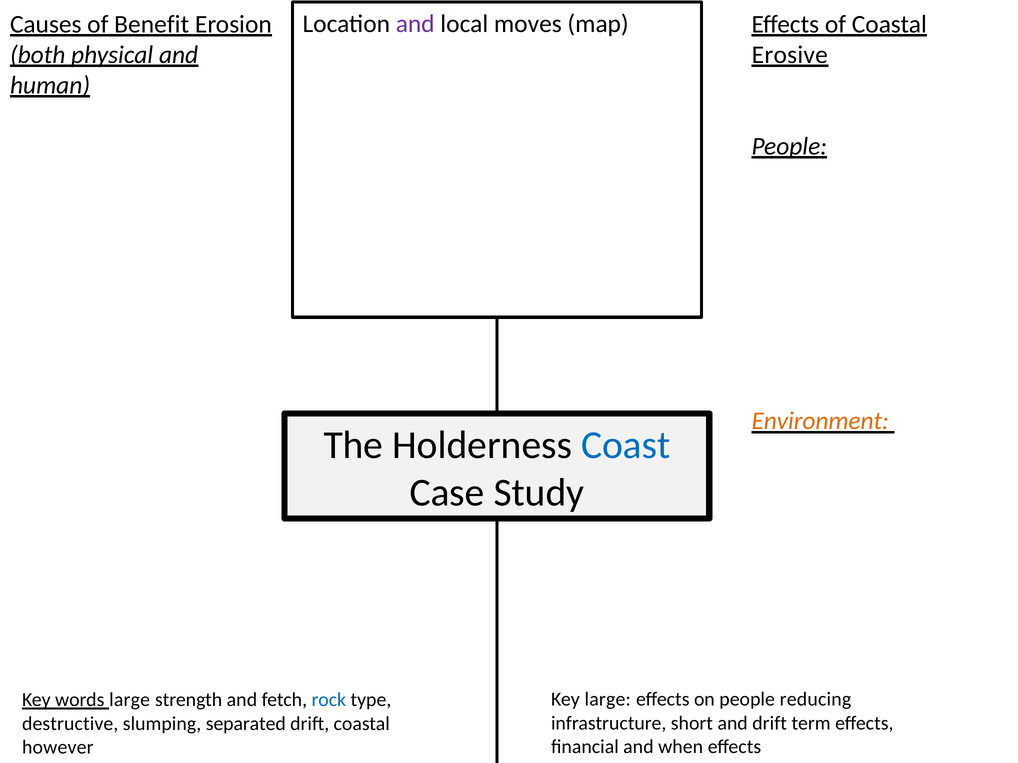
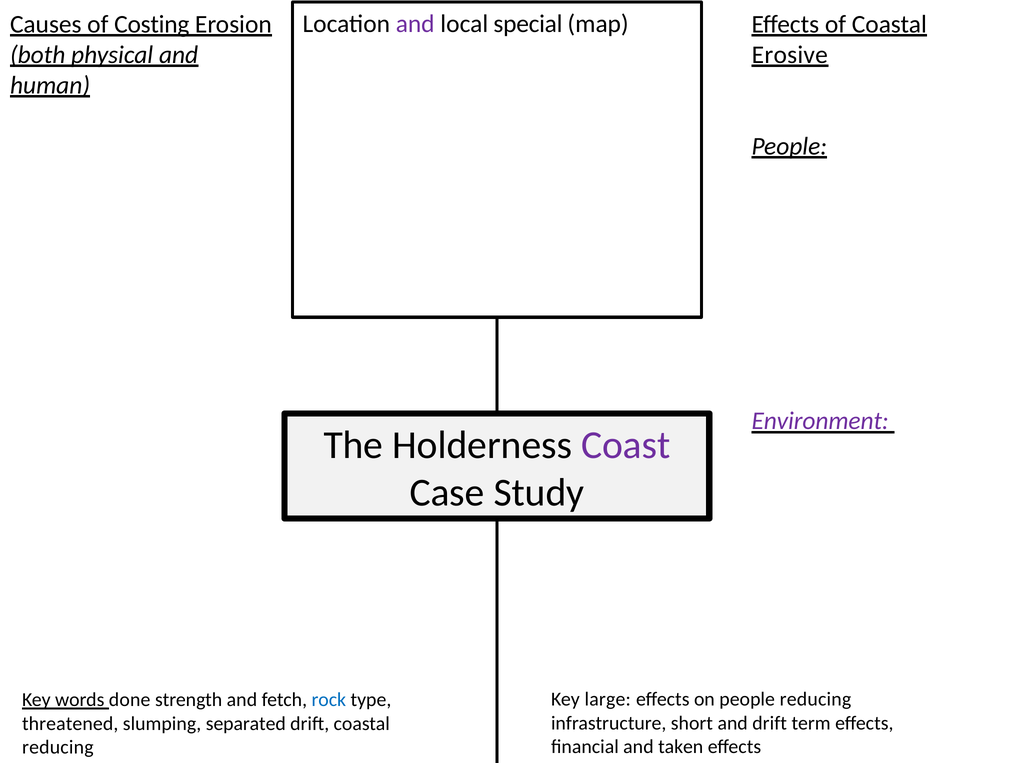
moves: moves -> special (528, 24)
Benefit: Benefit -> Costing (152, 24)
Environment colour: orange -> purple (820, 421)
Coast colour: blue -> purple (626, 445)
words large: large -> done (130, 700)
destructive: destructive -> threatened (70, 724)
when: when -> taken (681, 747)
however: however -> reducing (58, 748)
